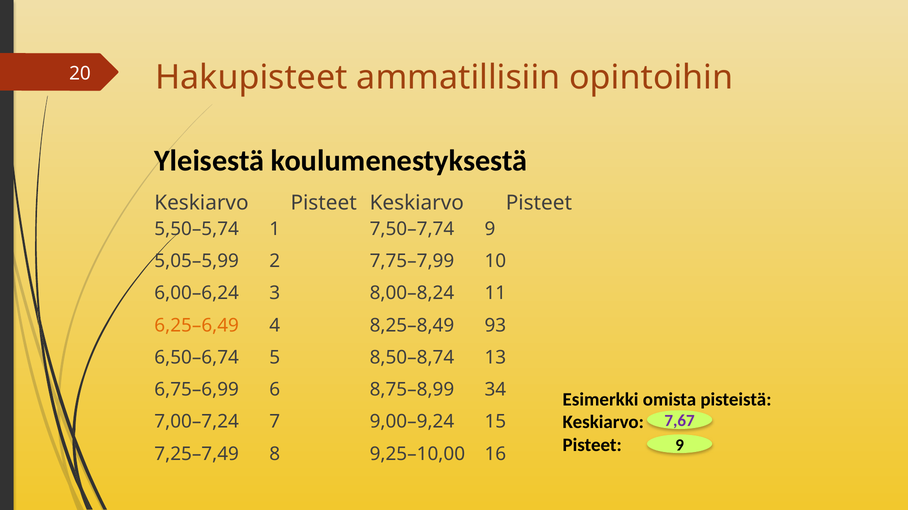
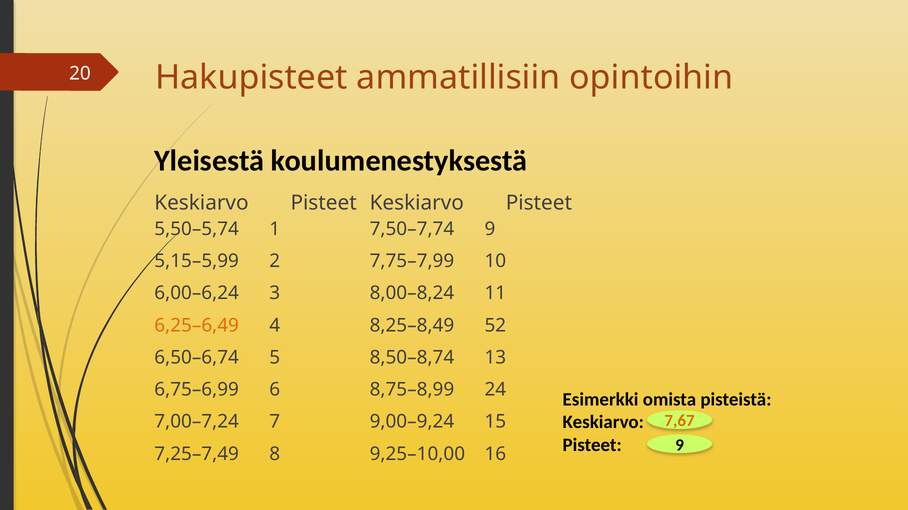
5,05–5,99: 5,05–5,99 -> 5,15–5,99 (197, 261)
93: 93 -> 52 (495, 326)
34: 34 -> 24 (495, 390)
7,67 colour: purple -> orange (680, 421)
